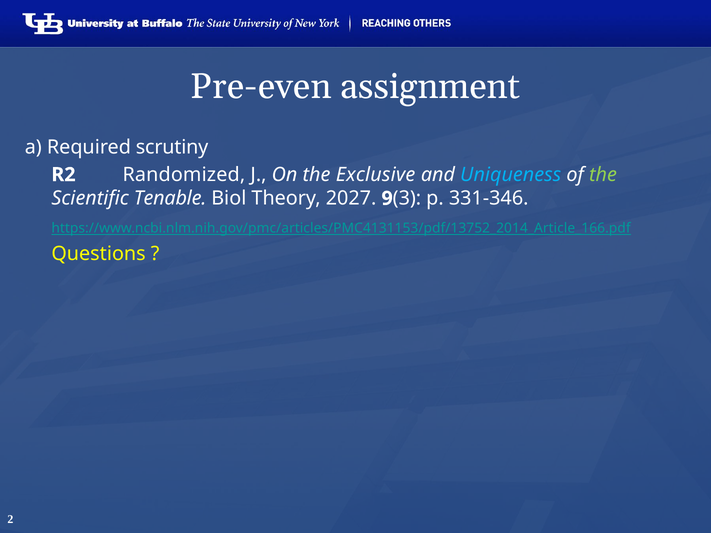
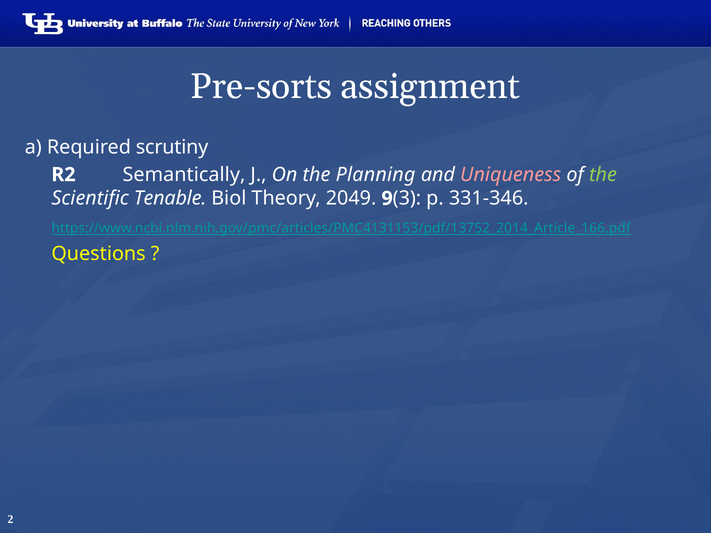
Pre-even: Pre-even -> Pre-sorts (261, 87)
Randomized: Randomized -> Semantically (184, 175)
Exclusive: Exclusive -> Planning (376, 175)
Uniqueness colour: light blue -> pink (511, 175)
2027: 2027 -> 2049 (351, 198)
